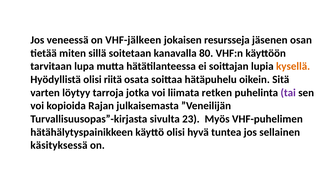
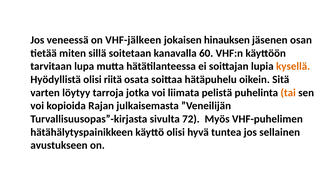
resursseja: resursseja -> hinauksen (227, 40)
80: 80 -> 60 (206, 53)
retken: retken -> pelistä (217, 93)
tai colour: purple -> orange (288, 93)
23: 23 -> 72 (191, 119)
käsityksessä: käsityksessä -> avustukseen (59, 145)
